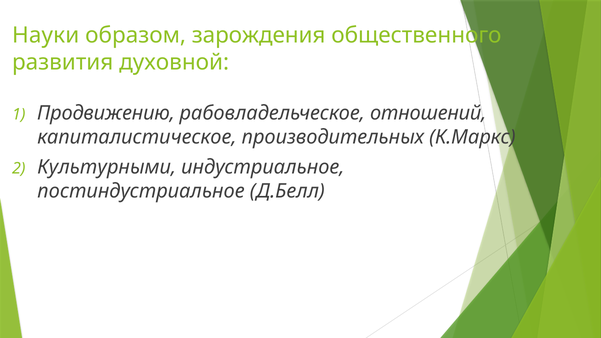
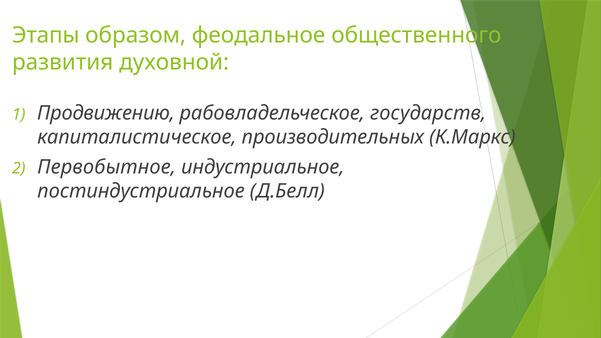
Науки: Науки -> Этапы (46, 35)
зарождения: зарождения -> феодальное (259, 35)
отношений: отношений -> государств (428, 113)
Культурными: Культурными -> Первобытное (107, 167)
